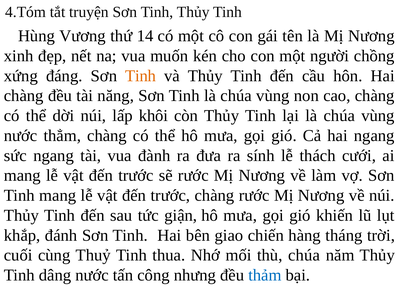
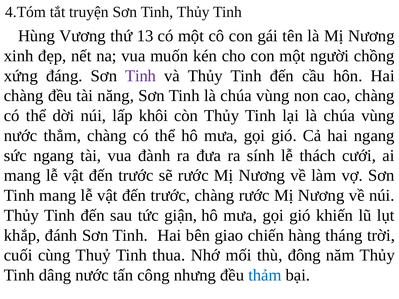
14: 14 -> 13 (145, 36)
Tinh colour: orange -> purple (141, 76)
thù chúa: chúa -> đông (304, 255)
